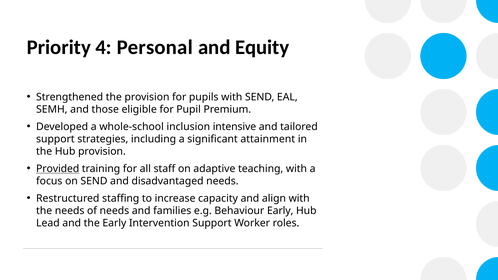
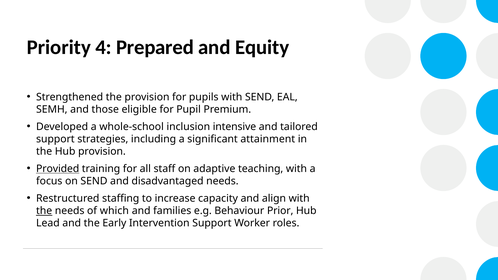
Personal: Personal -> Prepared (155, 47)
the underline: none -> present (44, 211)
of needs: needs -> which (114, 211)
Behaviour Early: Early -> Prior (280, 211)
